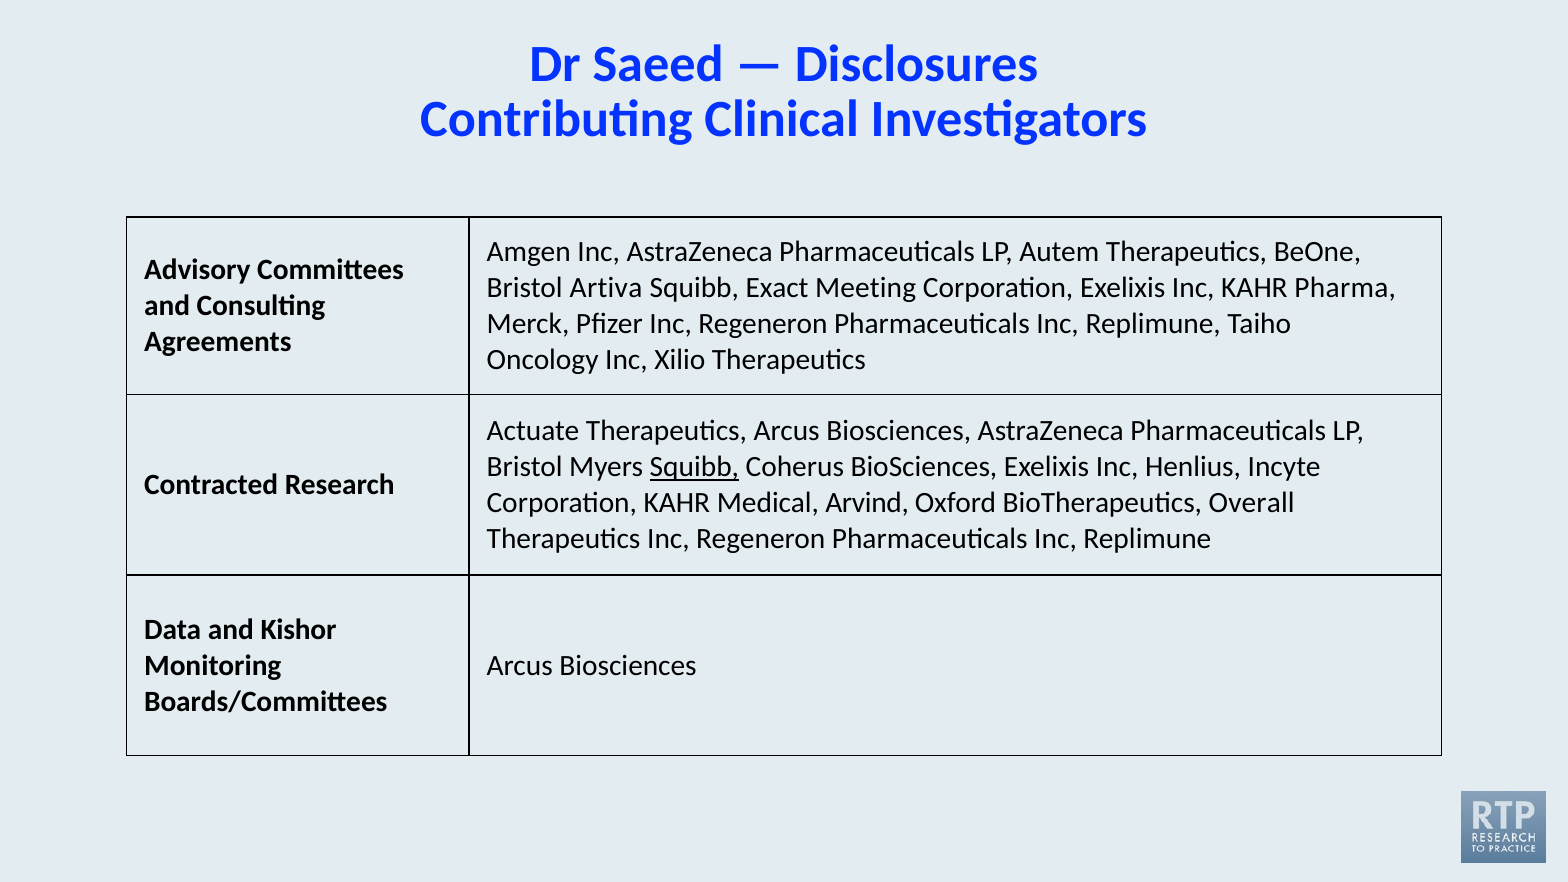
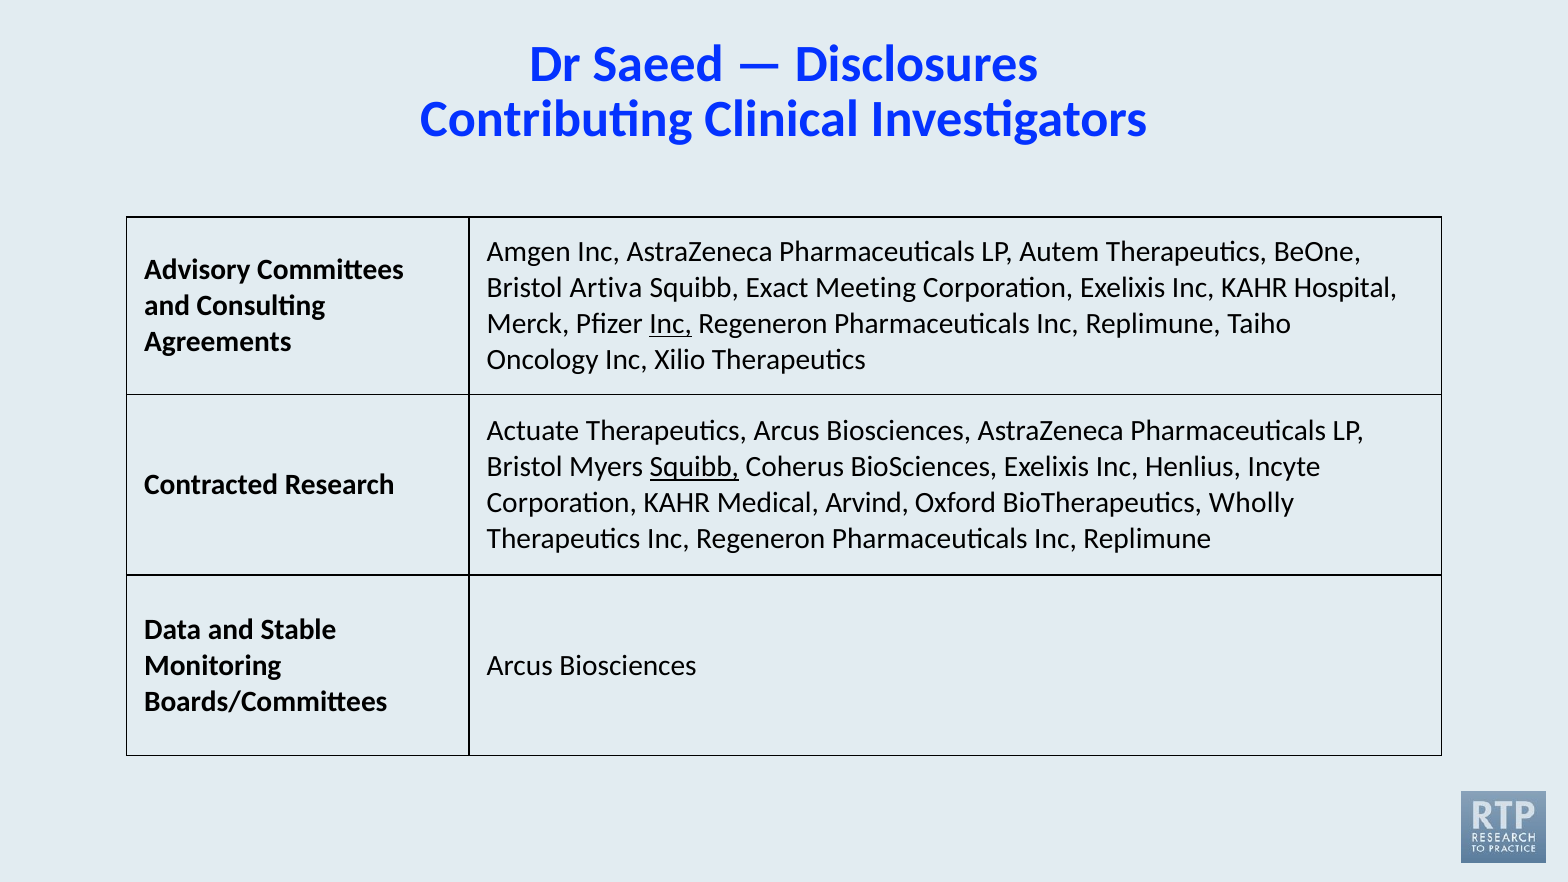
Pharma: Pharma -> Hospital (1346, 288)
Inc underline: none -> present (671, 324)
Overall: Overall -> Wholly (1252, 503)
Kishor: Kishor -> Stable (298, 630)
